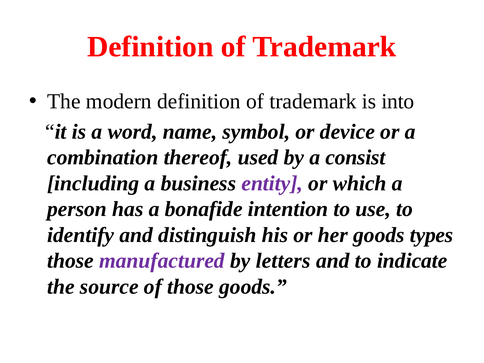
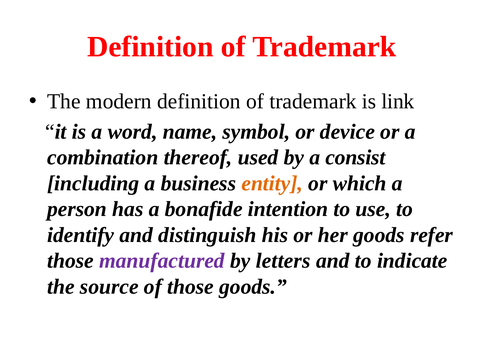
into: into -> link (398, 102)
entity colour: purple -> orange (272, 183)
types: types -> refer (432, 235)
